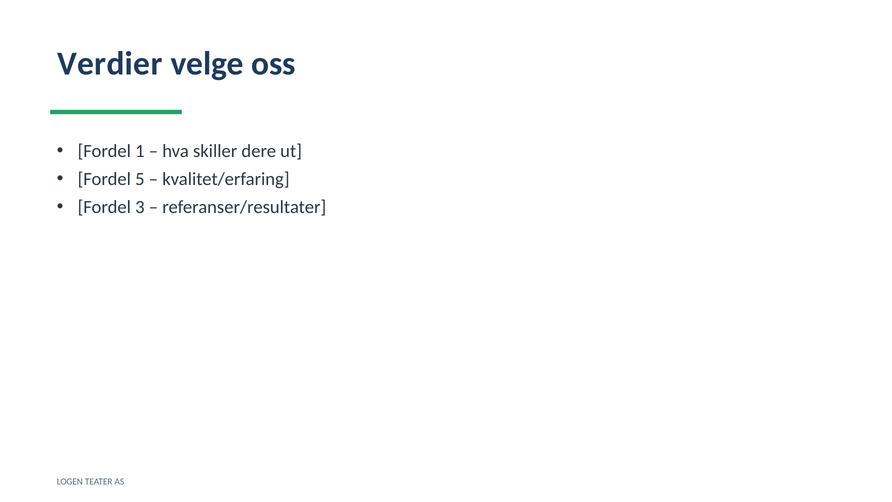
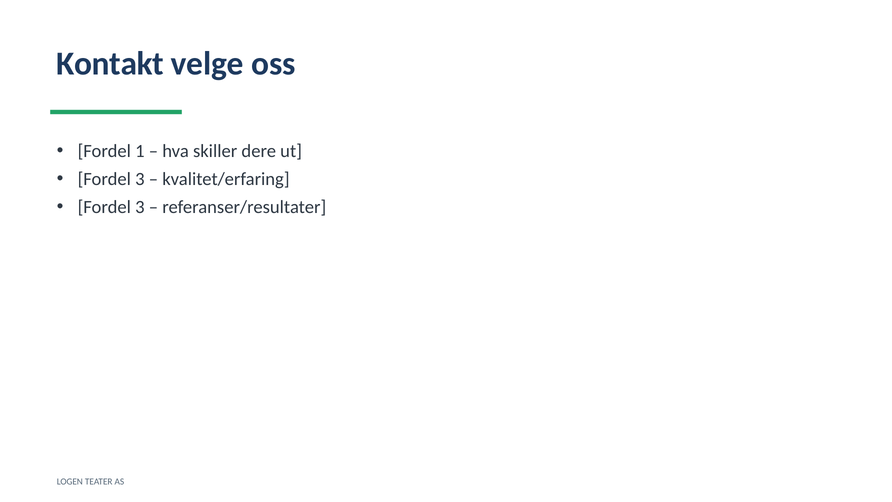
Verdier: Verdier -> Kontakt (110, 64)
5: 5 -> 3 (140, 179)
